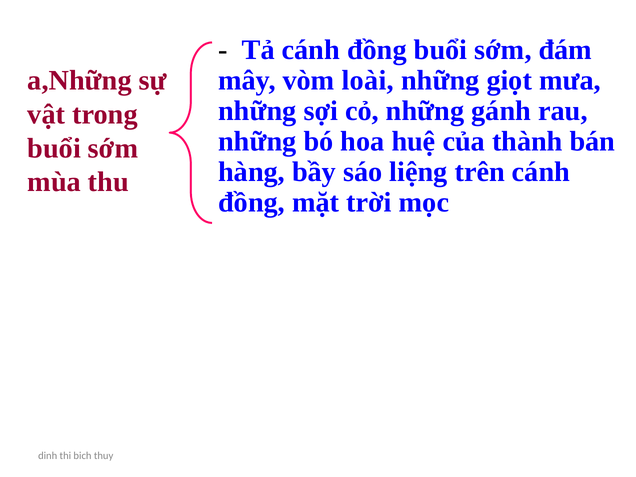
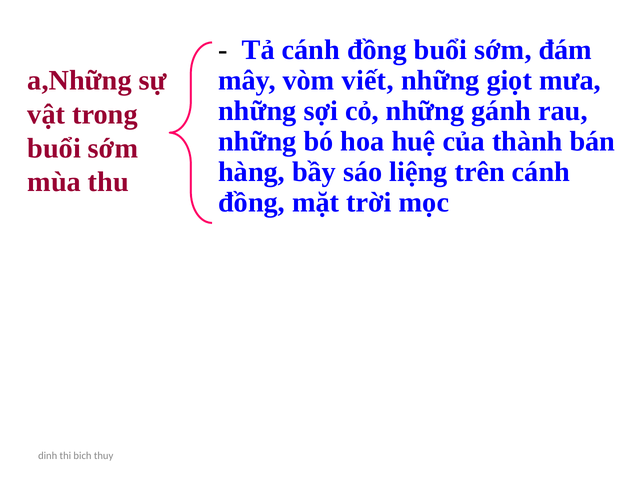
loài: loài -> viết (368, 80)
